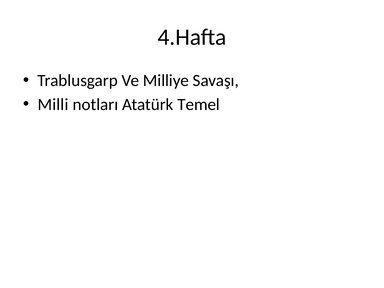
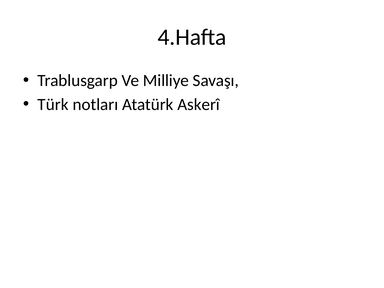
Milli: Milli -> Türk (53, 104)
Temel: Temel -> Askerî (199, 104)
